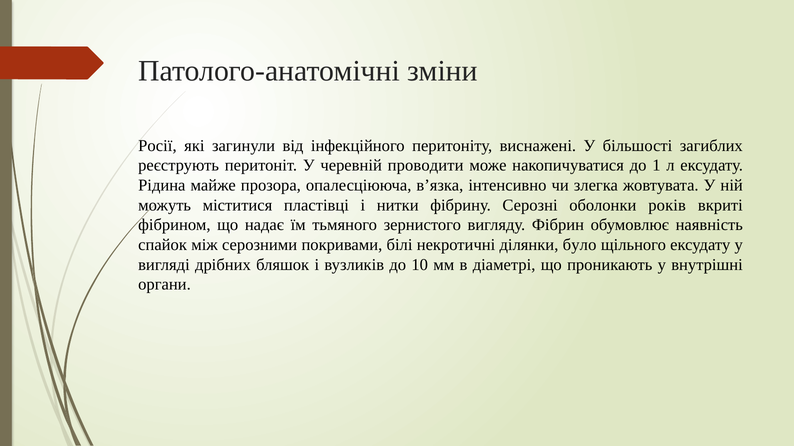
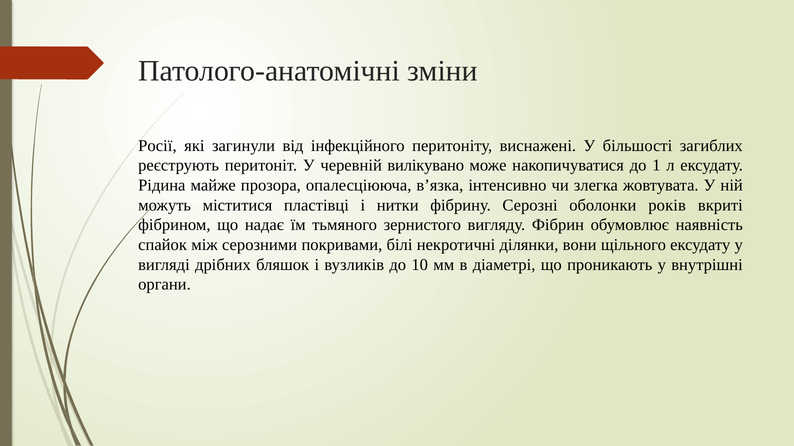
проводити: проводити -> вилікувано (426, 166)
було: було -> вони (580, 245)
